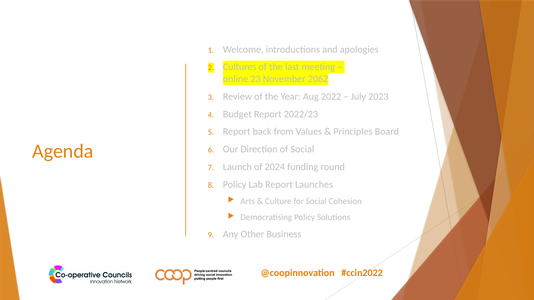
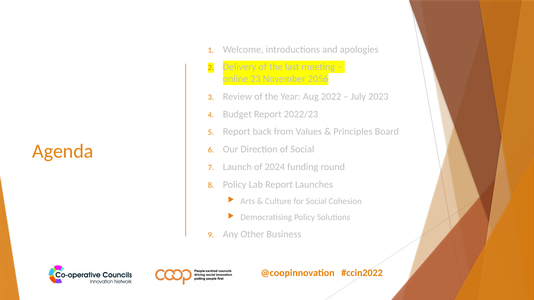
Cultures: Cultures -> Delivery (240, 67)
2062: 2062 -> 2056 (318, 79)
